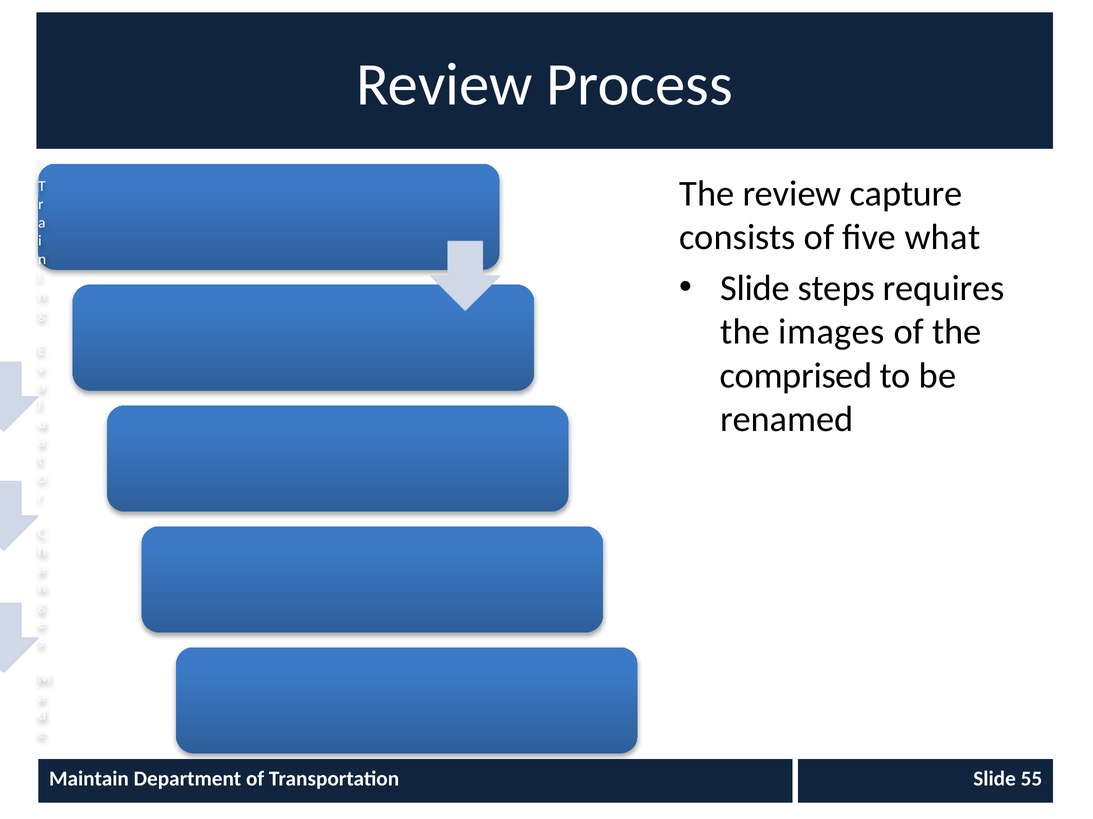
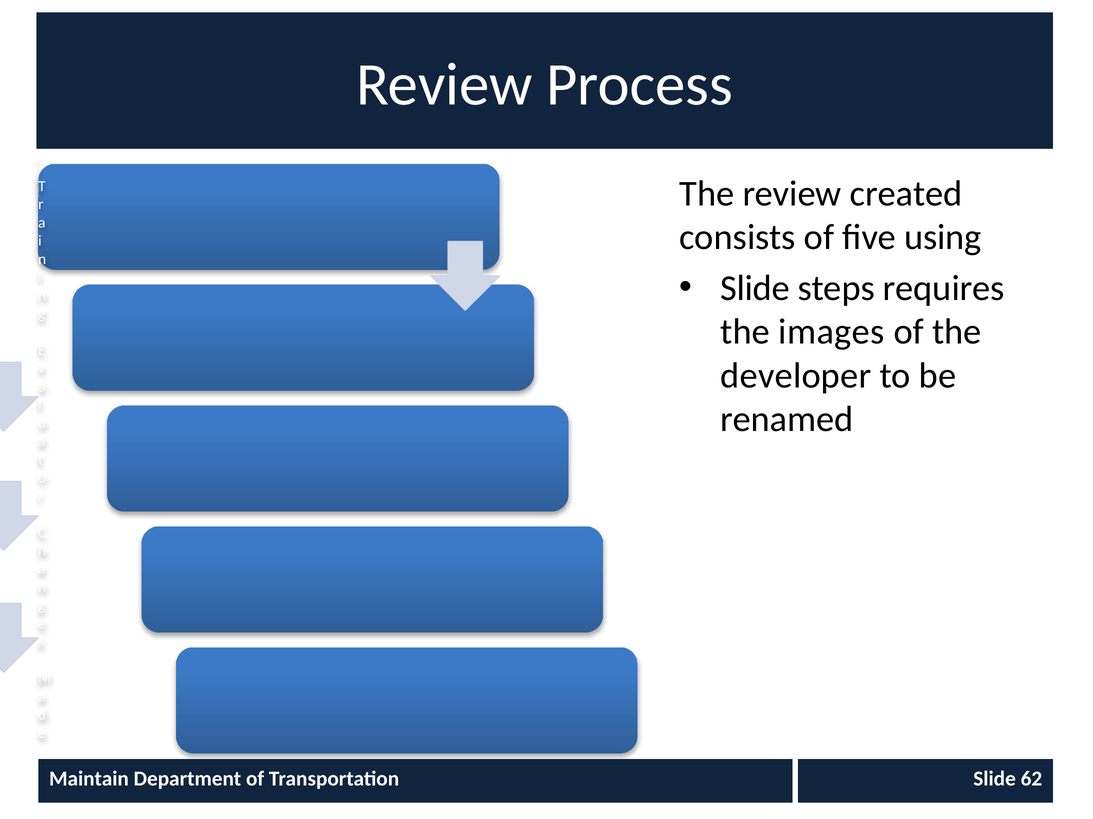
capture: capture -> created (906, 194)
five what: what -> using (943, 238)
comprised: comprised -> developer (796, 376)
55: 55 -> 62 (1031, 779)
